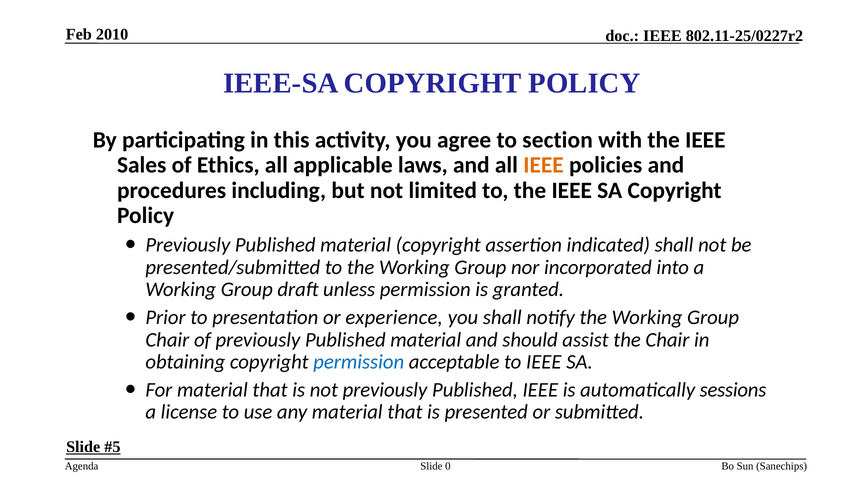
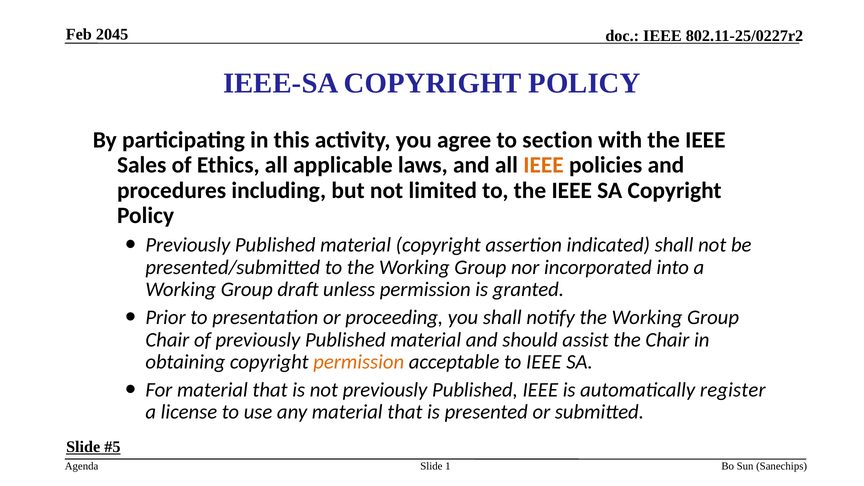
2010: 2010 -> 2045 (112, 34)
experience: experience -> proceeding (394, 317)
permission colour: blue -> orange (359, 362)
sessions: sessions -> register (733, 390)
0: 0 -> 1 (448, 466)
